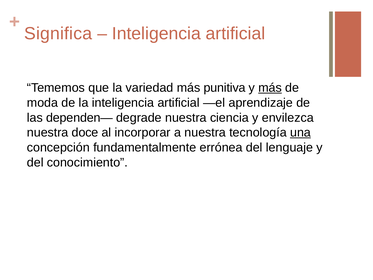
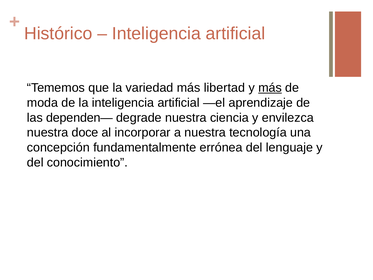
Significa: Significa -> Histórico (58, 33)
punitiva: punitiva -> libertad (224, 88)
una underline: present -> none (300, 132)
